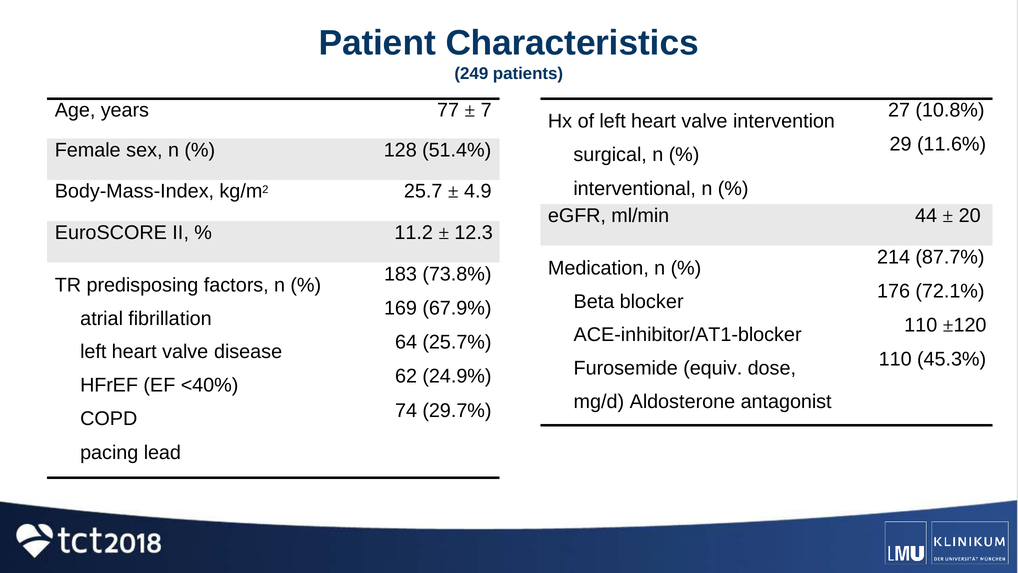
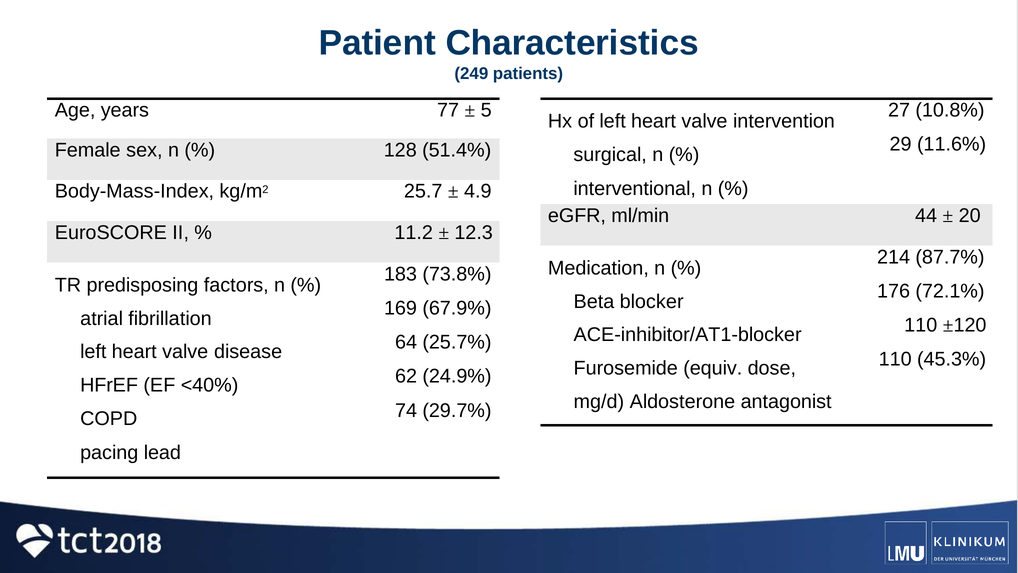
7: 7 -> 5 (486, 110)
